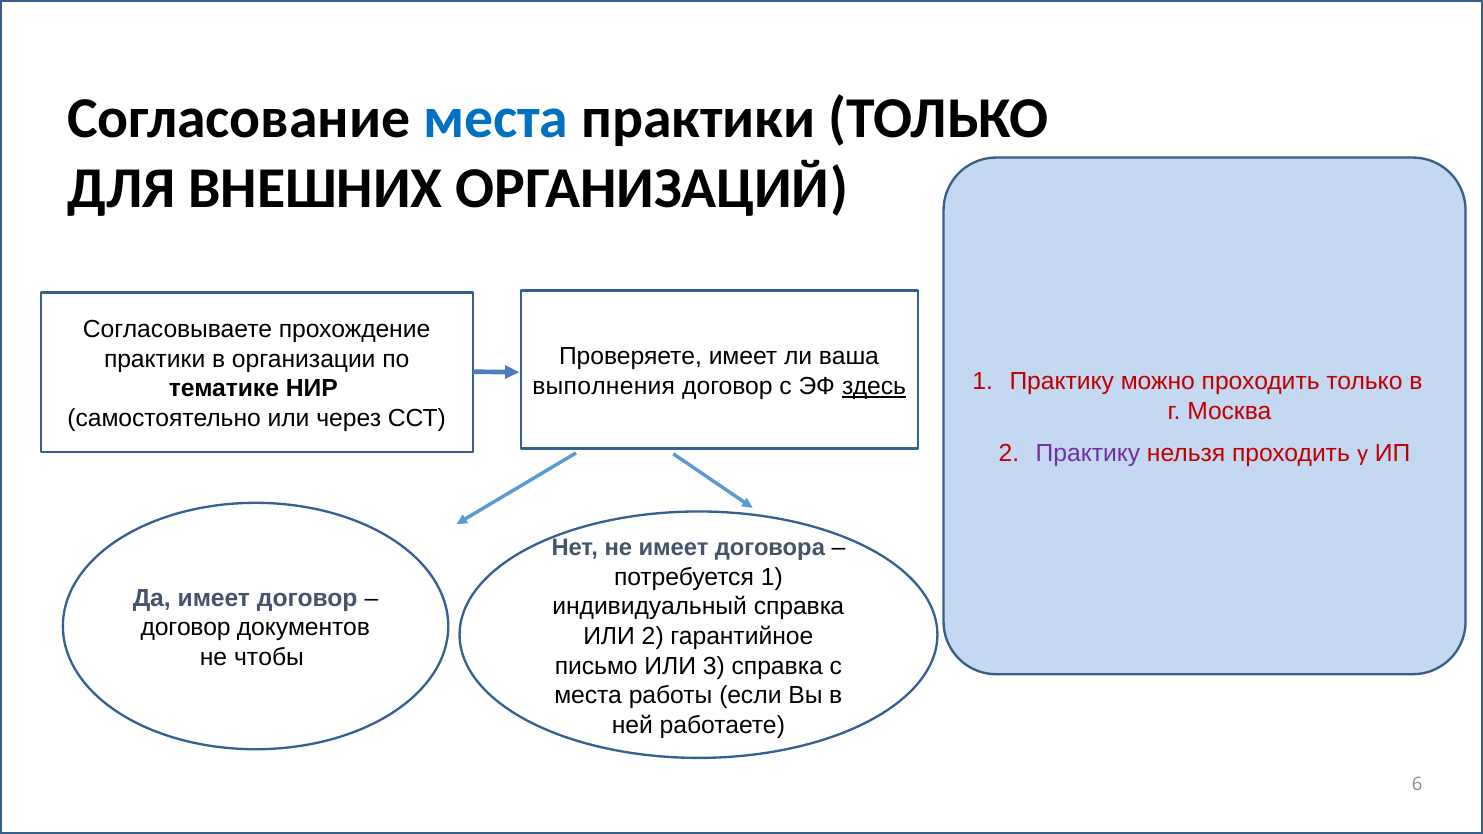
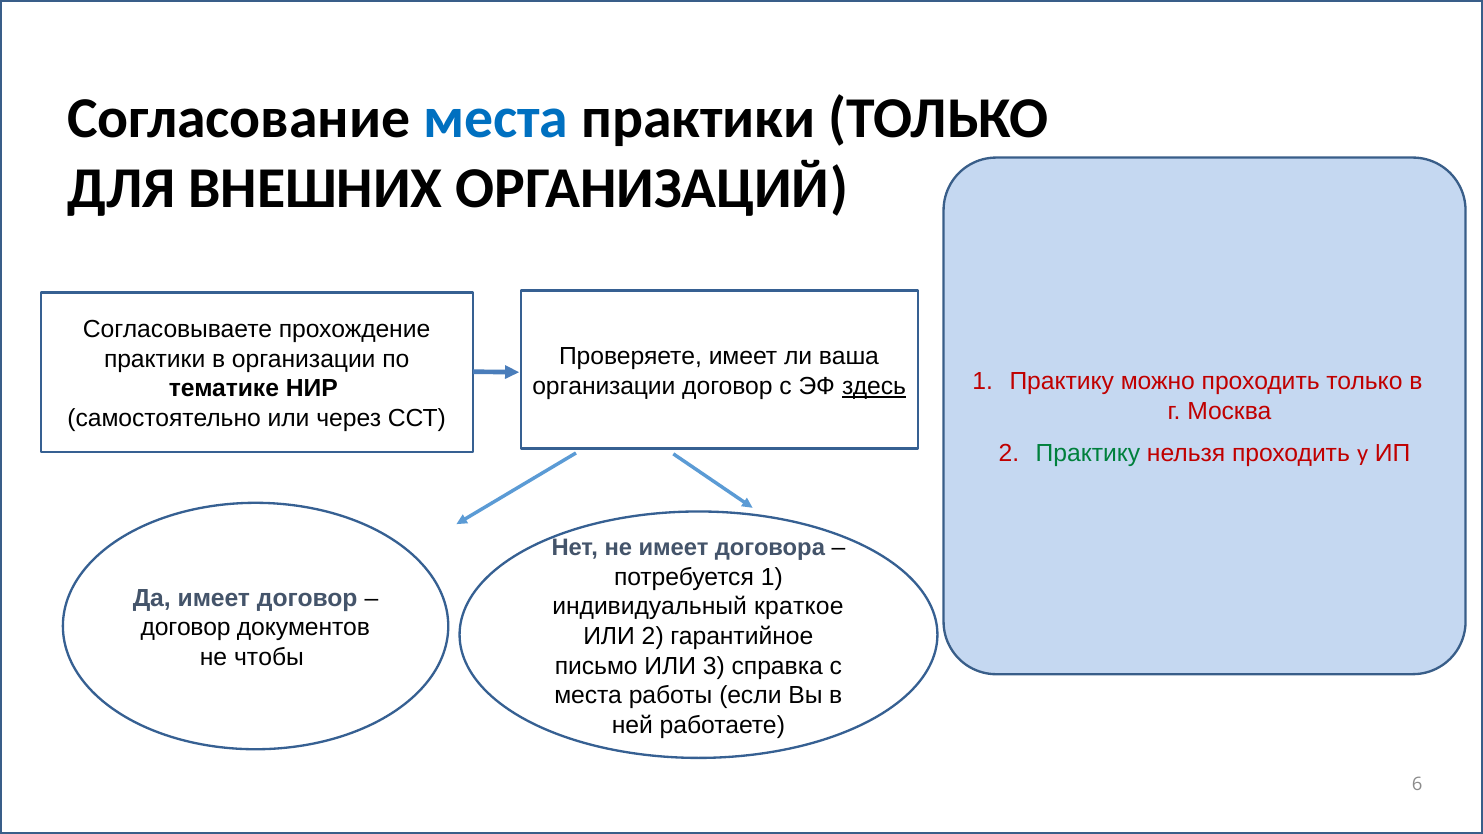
выполнения: выполнения -> организации (604, 386)
Практику colour: purple -> green (1088, 453)
индивидуальный справка: справка -> краткое (799, 607)
